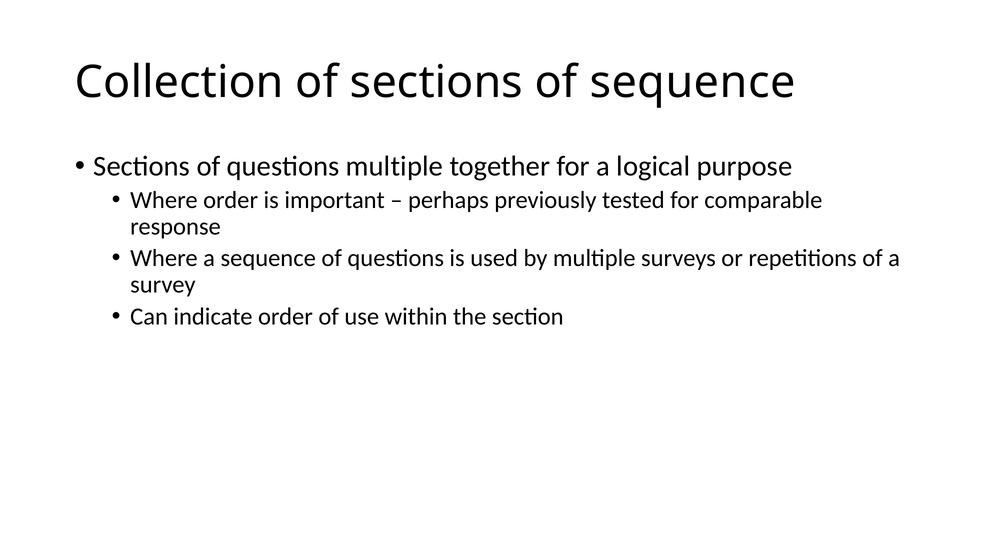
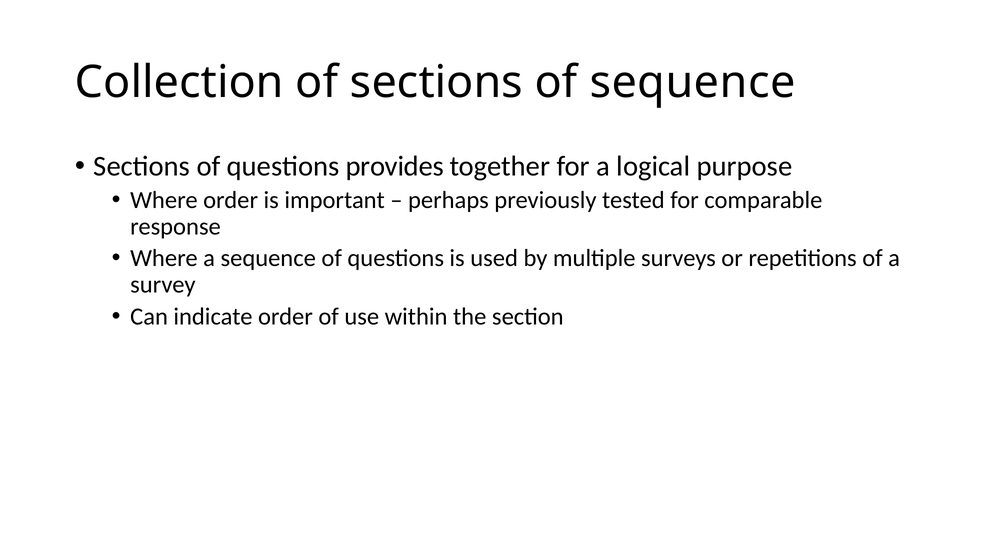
questions multiple: multiple -> provides (395, 166)
